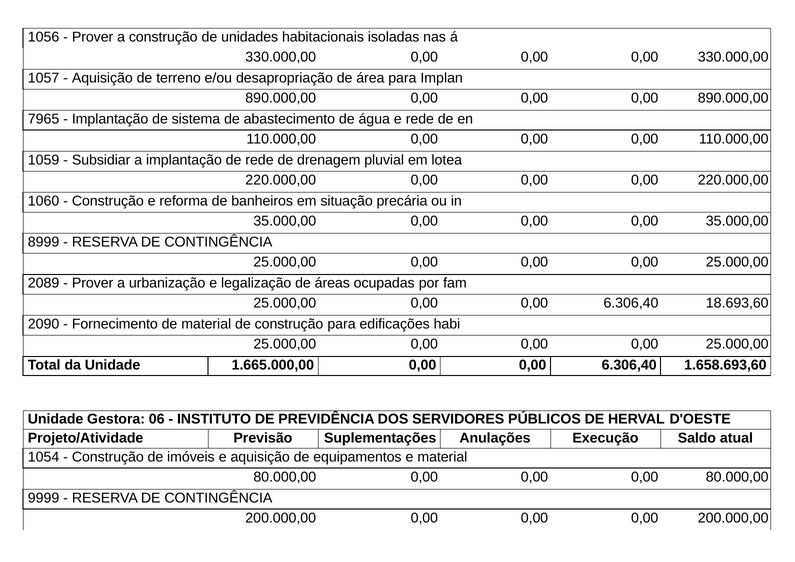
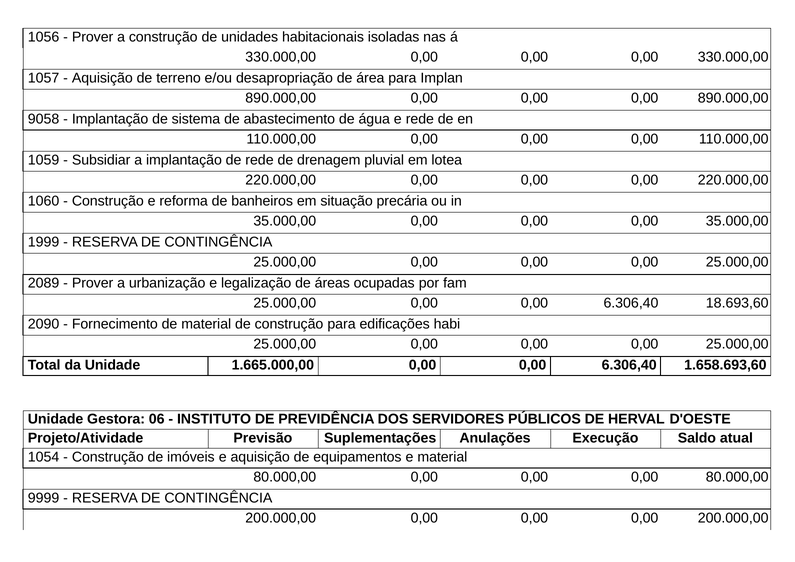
7965: 7965 -> 9058 (44, 119)
8999: 8999 -> 1999 (44, 242)
